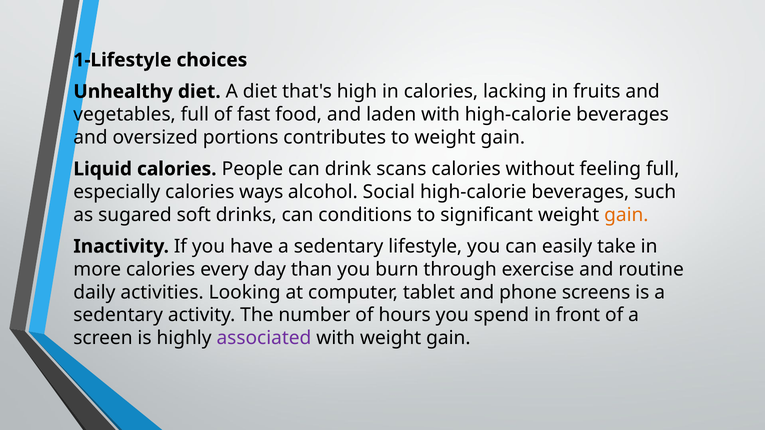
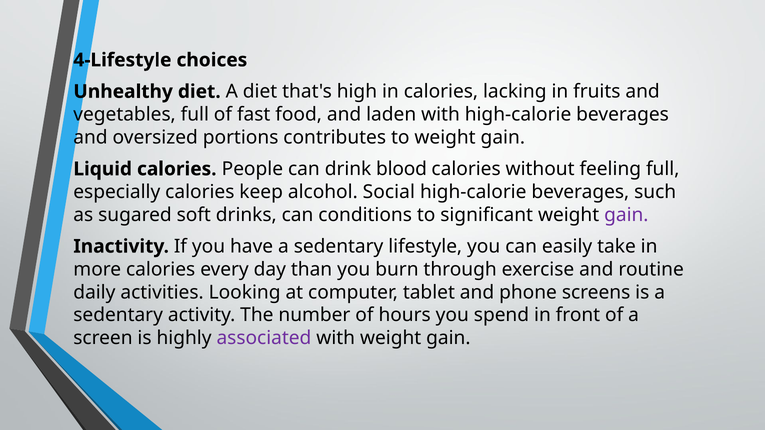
1-Lifestyle: 1-Lifestyle -> 4-Lifestyle (122, 60)
scans: scans -> blood (401, 169)
ways: ways -> keep (261, 192)
gain colour: orange -> purple (626, 215)
